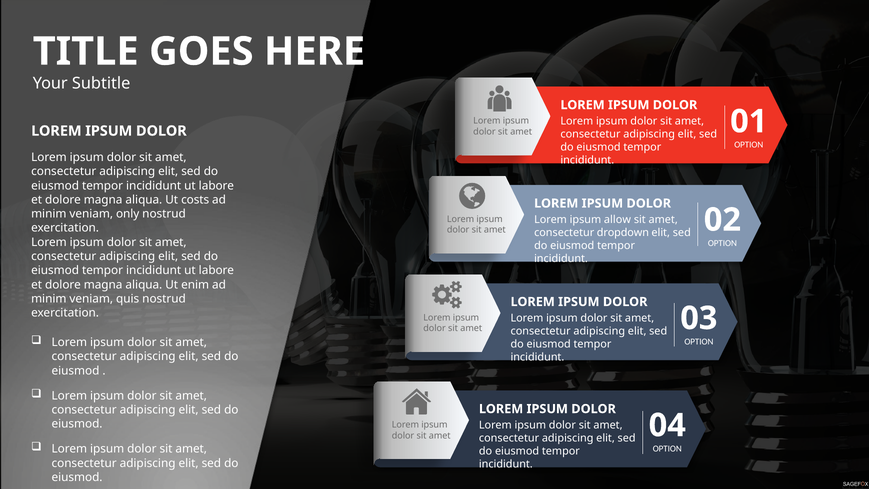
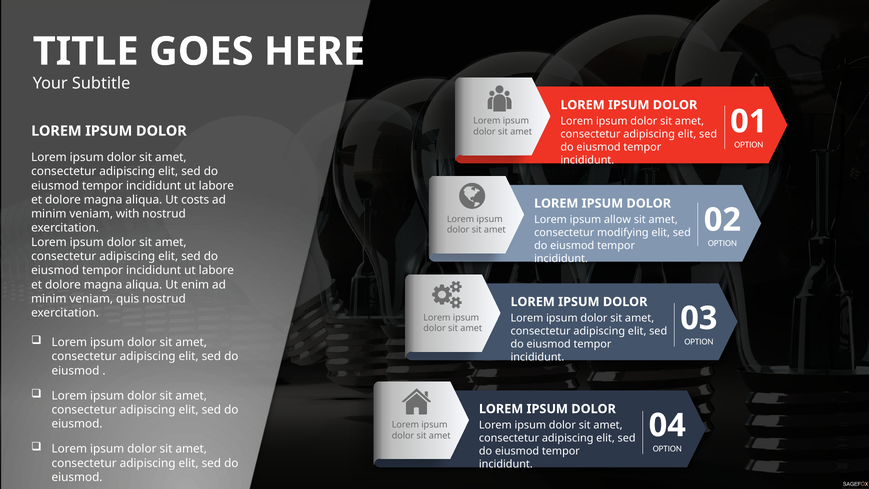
only: only -> with (128, 214)
dropdown: dropdown -> modifying (623, 233)
